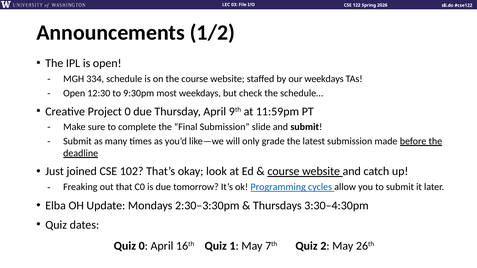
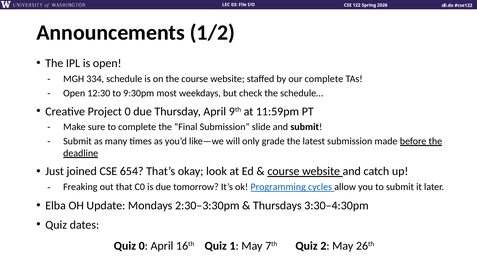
our weekdays: weekdays -> complete (324, 79)
102: 102 -> 654 (132, 172)
